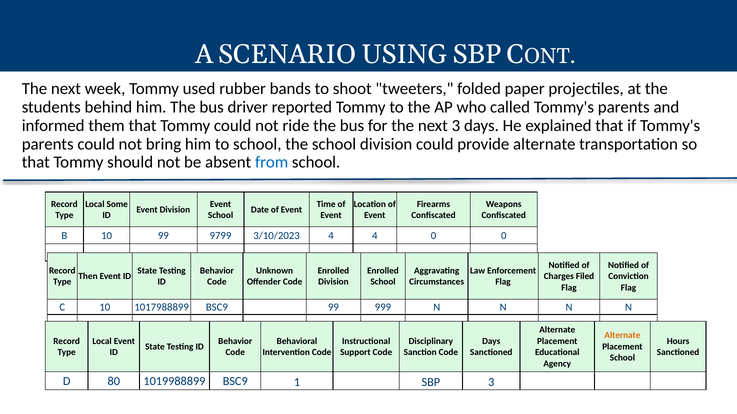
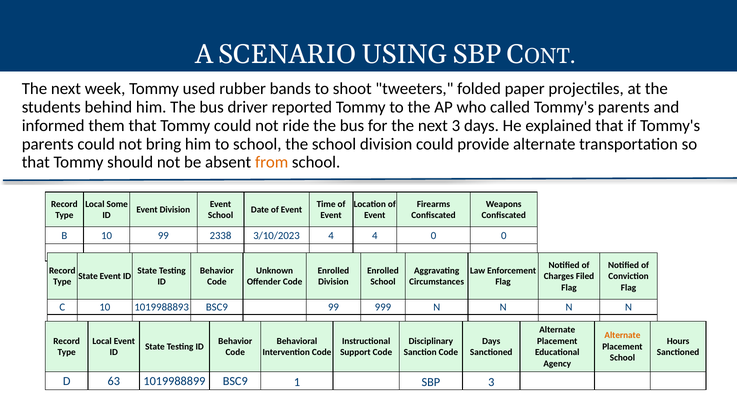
from colour: blue -> orange (272, 163)
9799: 9799 -> 2338 (221, 236)
Then: Then -> State (88, 277)
1017988899: 1017988899 -> 1019988893 (162, 308)
80: 80 -> 63 (114, 381)
